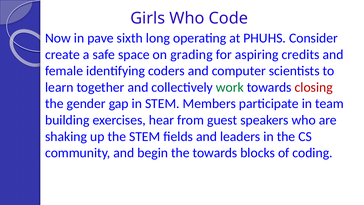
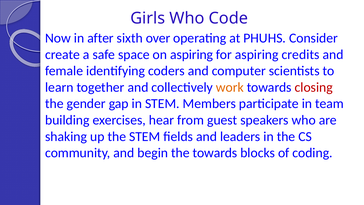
pave: pave -> after (101, 38)
long: long -> over (158, 38)
on grading: grading -> aspiring (192, 54)
work colour: green -> orange (230, 87)
